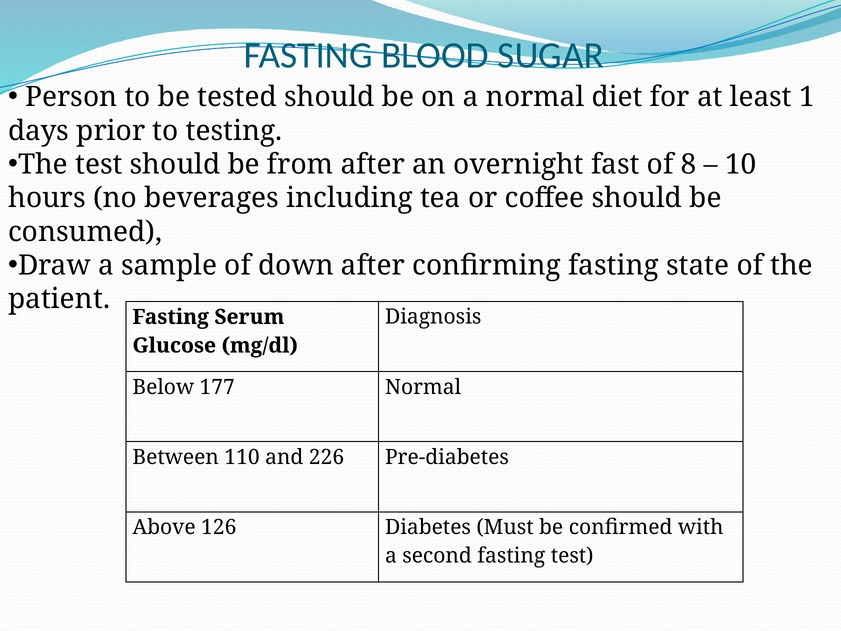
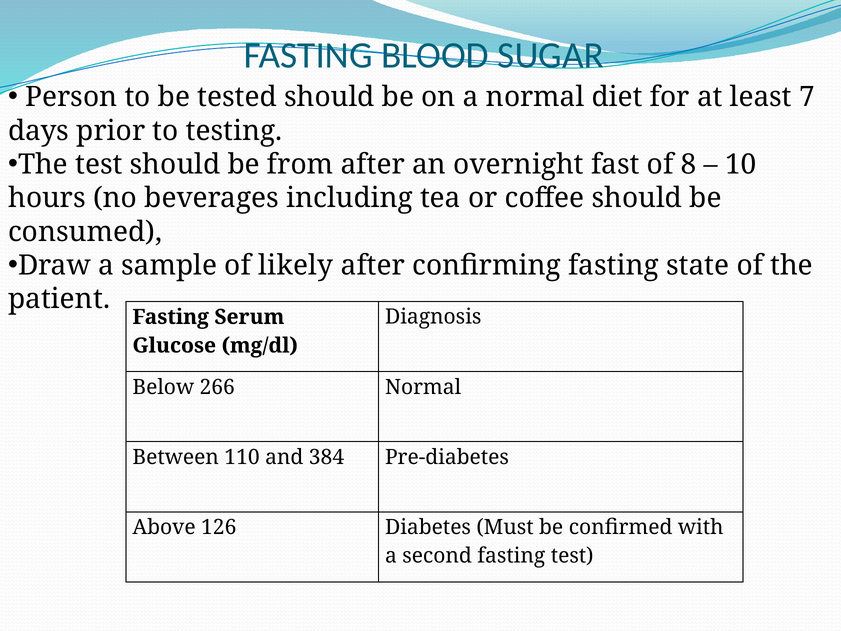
1: 1 -> 7 (807, 97)
down: down -> likely (296, 265)
177: 177 -> 266 (217, 387)
226: 226 -> 384 (326, 457)
